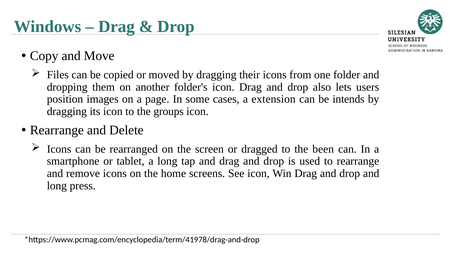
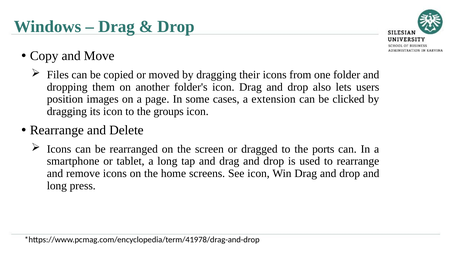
intends: intends -> clicked (349, 99)
been: been -> ports (323, 149)
